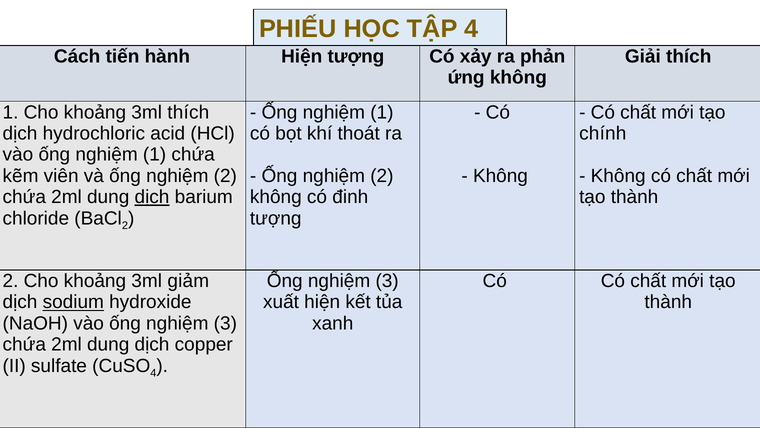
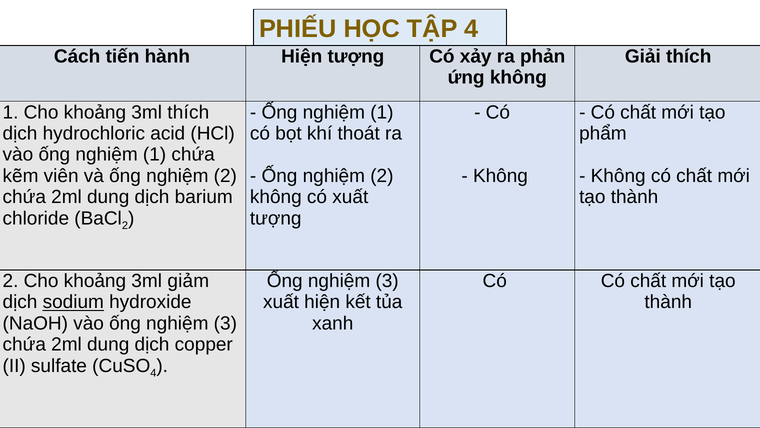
chính: chính -> phẩm (603, 133)
dịch underline: present -> none (152, 197)
có đinh: đinh -> xuất (350, 197)
